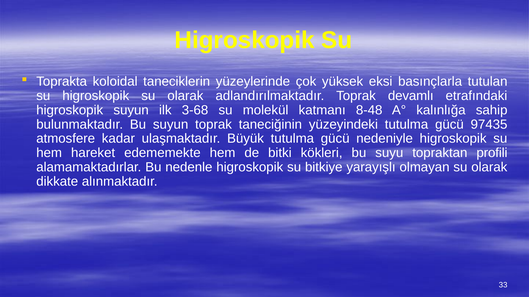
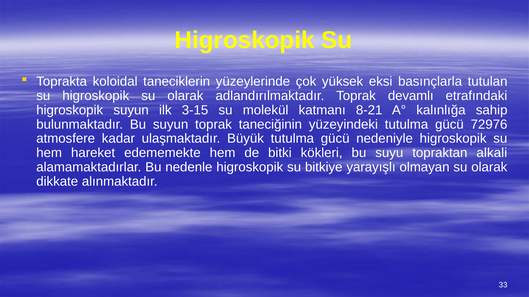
3-68: 3-68 -> 3-15 (195, 110)
8-48: 8-48 -> 8-21 (369, 110)
97435: 97435 -> 72976 (489, 125)
profili: profili -> alkali (492, 153)
